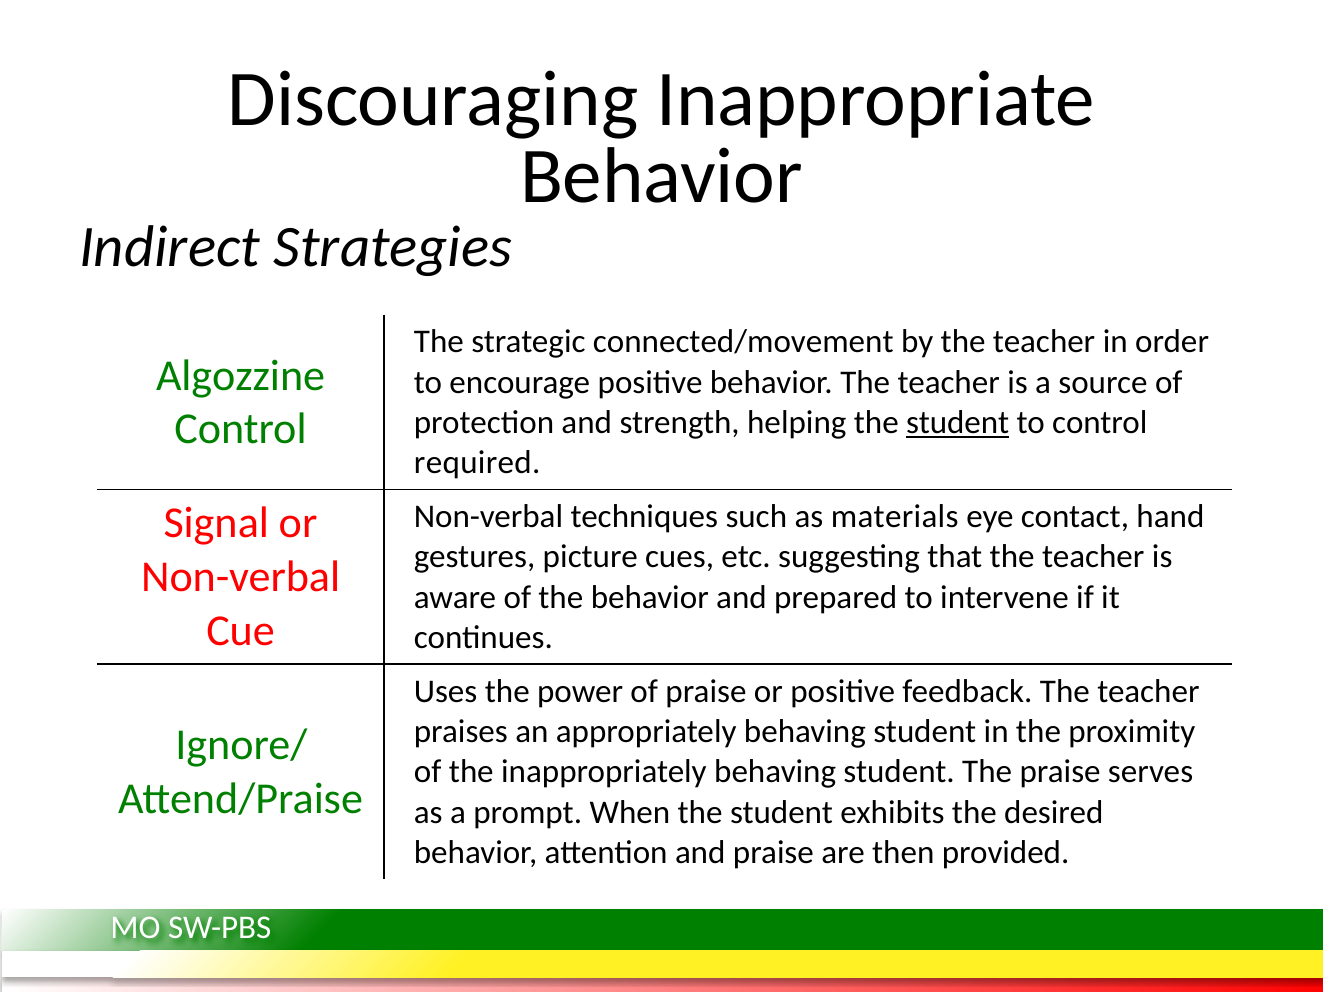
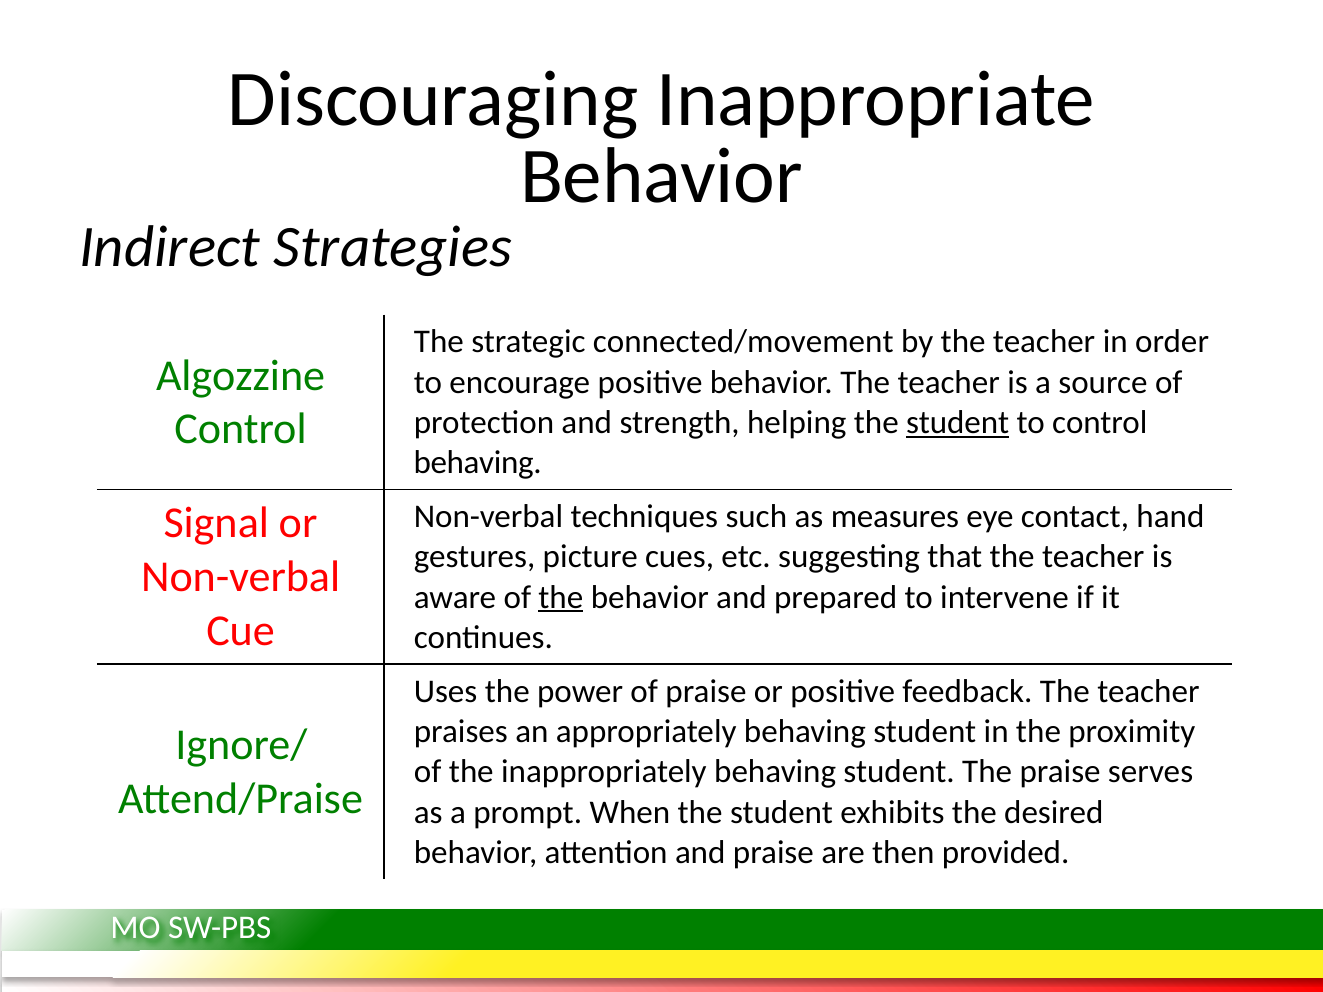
required: required -> behaving (478, 463)
materials: materials -> measures (895, 517)
the underline: none -> present (561, 597)
